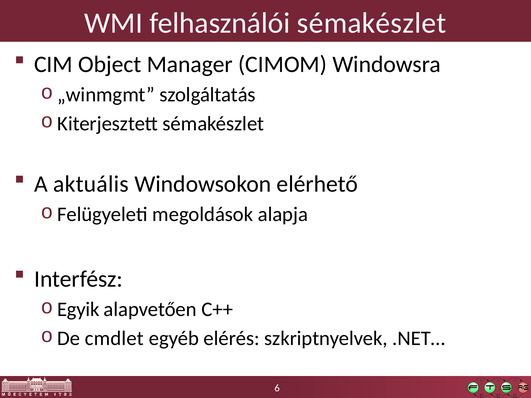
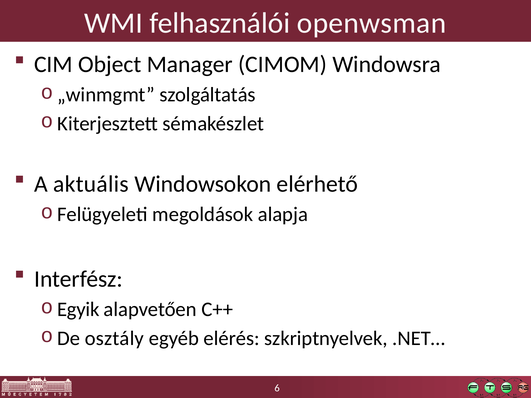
felhasználói sémakészlet: sémakészlet -> openwsman (372, 23)
cmdlet: cmdlet -> osztály (114, 338)
